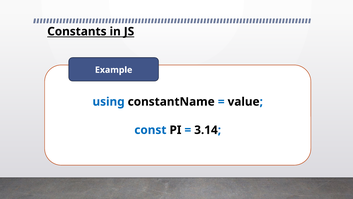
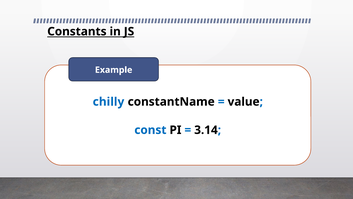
using: using -> chilly (108, 102)
